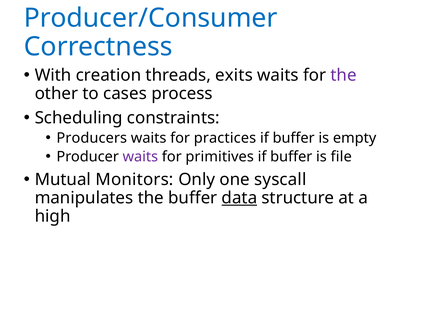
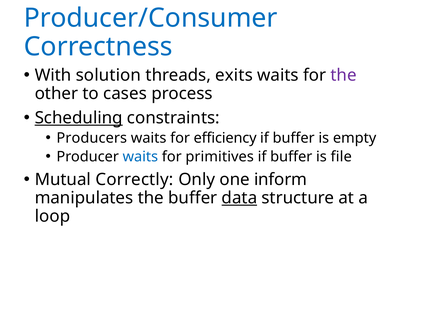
creation: creation -> solution (108, 75)
Scheduling underline: none -> present (79, 118)
practices: practices -> efficiency (225, 138)
waits colour: purple -> blue (140, 157)
Monitors: Monitors -> Correctly (135, 180)
syscall: syscall -> inform (281, 180)
high: high -> loop (53, 216)
